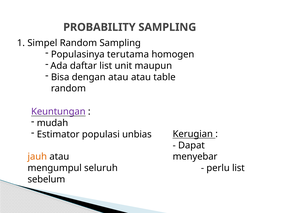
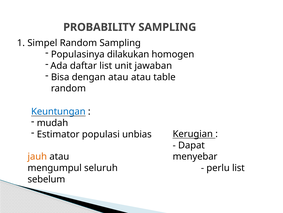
terutama: terutama -> dilakukan (128, 54)
maupun: maupun -> jawaban (153, 66)
Keuntungan colour: purple -> blue (58, 111)
